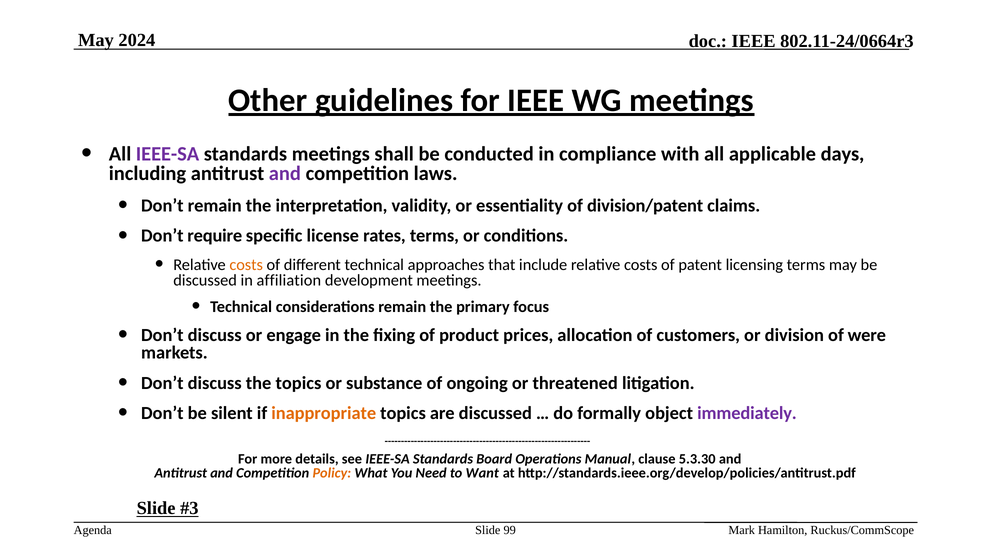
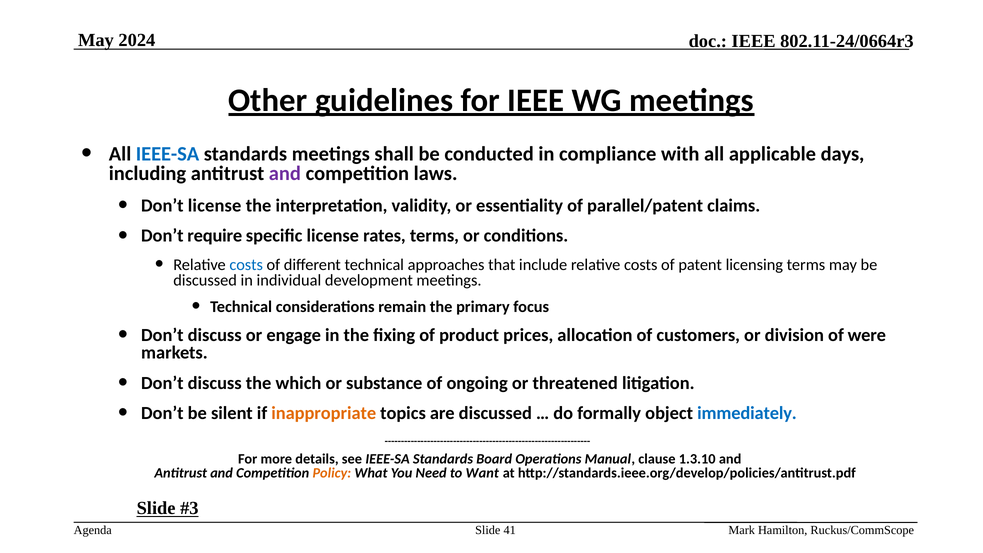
IEEE-SA colour: purple -> blue (167, 154)
Don’t remain: remain -> license (215, 206)
division/patent: division/patent -> parallel/patent (645, 206)
costs colour: orange -> blue (246, 265)
affiliation: affiliation -> individual (289, 280)
the topics: topics -> which (298, 383)
immediately colour: purple -> blue (747, 413)
5.3.30: 5.3.30 -> 1.3.10 (697, 459)
99: 99 -> 41 (510, 530)
